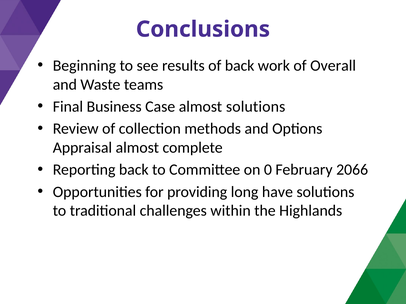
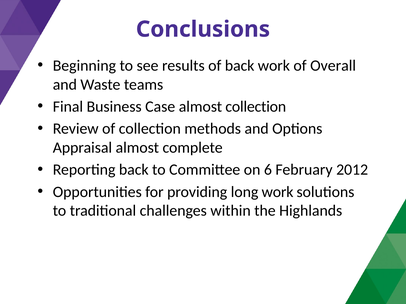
almost solutions: solutions -> collection (256, 107)
0: 0 -> 6 (268, 170)
2066: 2066 -> 2012 (352, 170)
long have: have -> work (278, 192)
